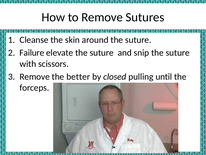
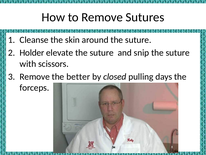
Failure: Failure -> Holder (32, 53)
until: until -> days (164, 76)
